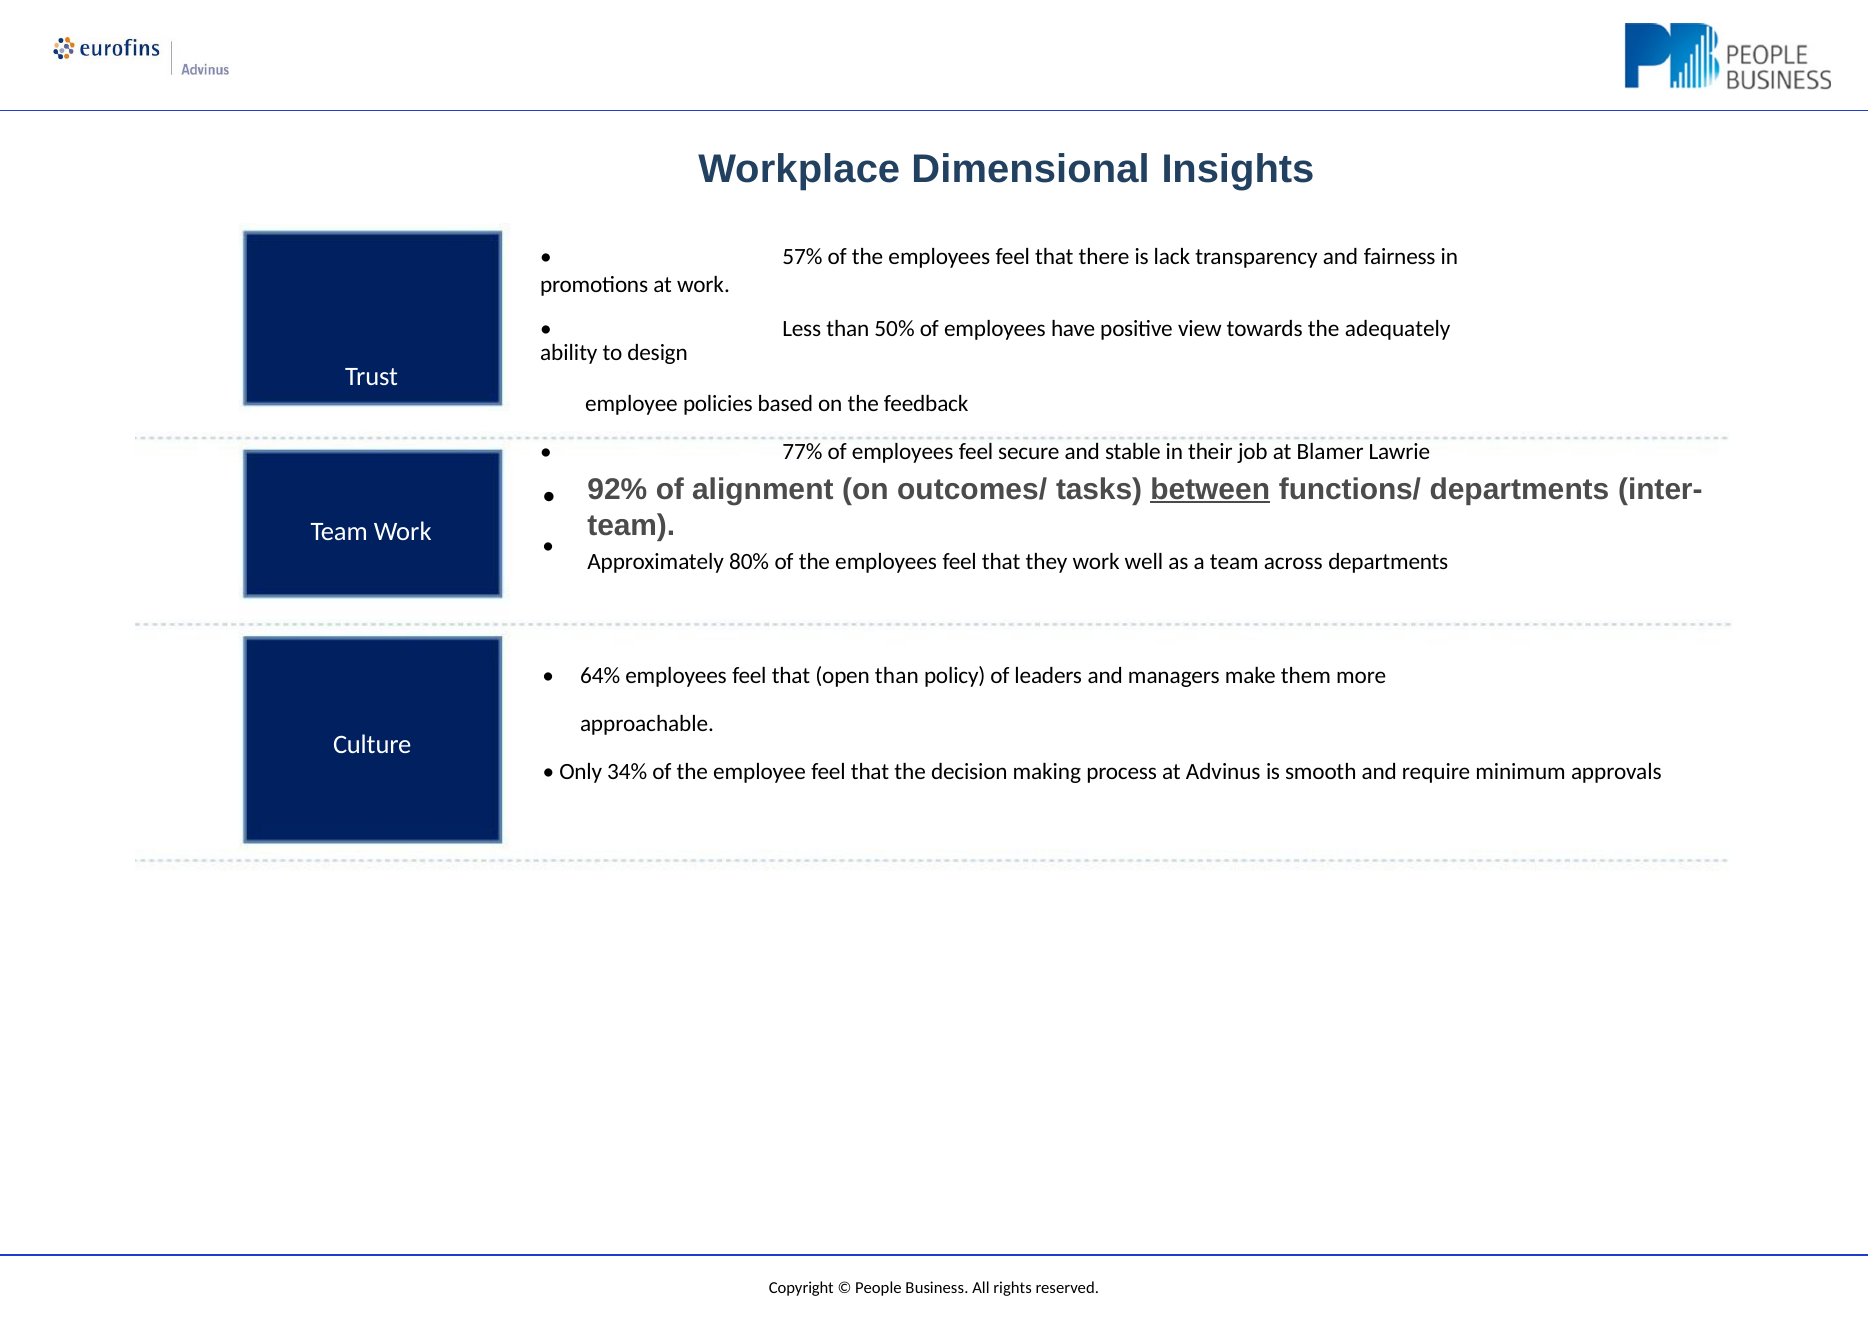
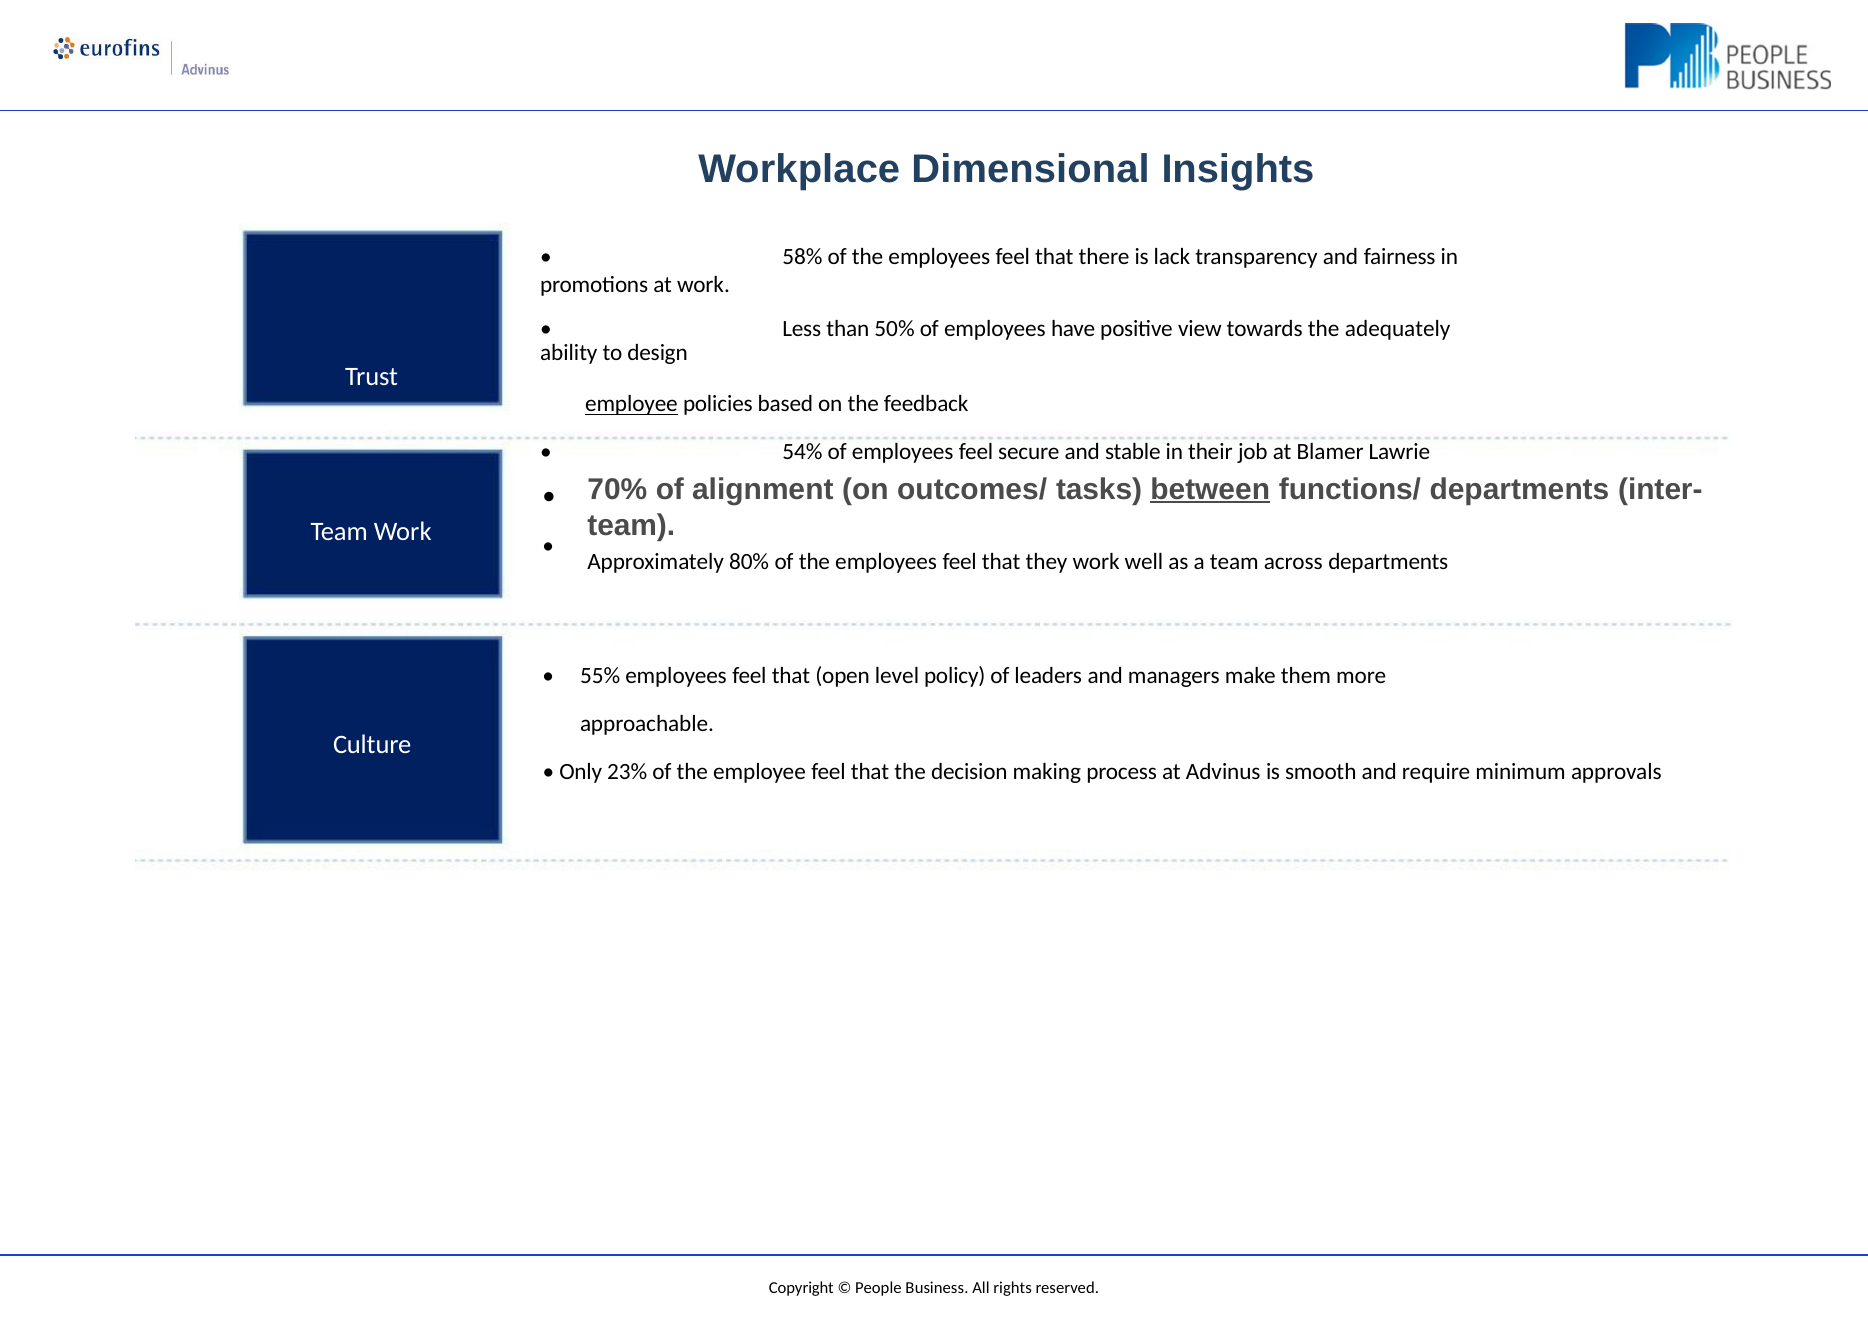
57%: 57% -> 58% (802, 257)
employee underline: none -> present (631, 404)
77%: 77% -> 54% (802, 452)
92%: 92% -> 70% (617, 489)
64%: 64% -> 55% (600, 676)
open than: than -> level (897, 676)
34%: 34% -> 23% (627, 772)
